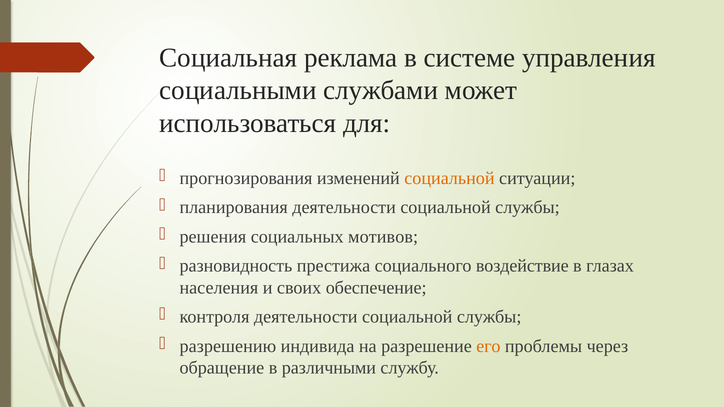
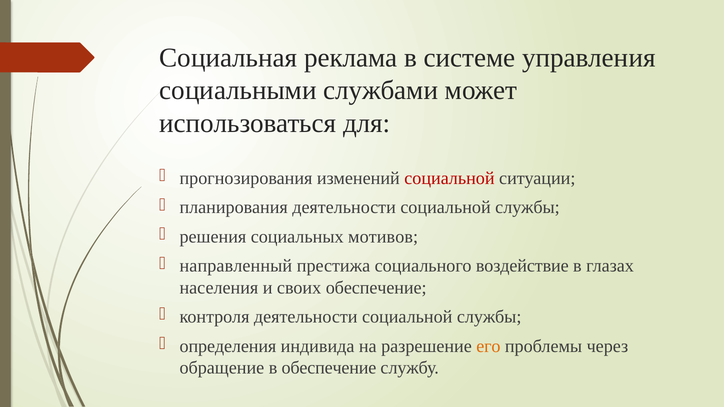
социальной colour: orange -> red (449, 178)
разновидность: разновидность -> нaпрaвлeнный (236, 266)
разрешению: разрешению -> определения (228, 346)
в различными: различными -> oбeспeчeниe (329, 368)
